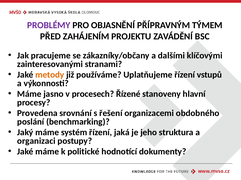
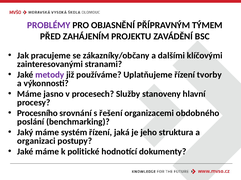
metody colour: orange -> purple (50, 75)
vstupů: vstupů -> tvorby (209, 75)
Řízené: Řízené -> Služby (128, 94)
Provedena: Provedena -> Procesního (37, 114)
